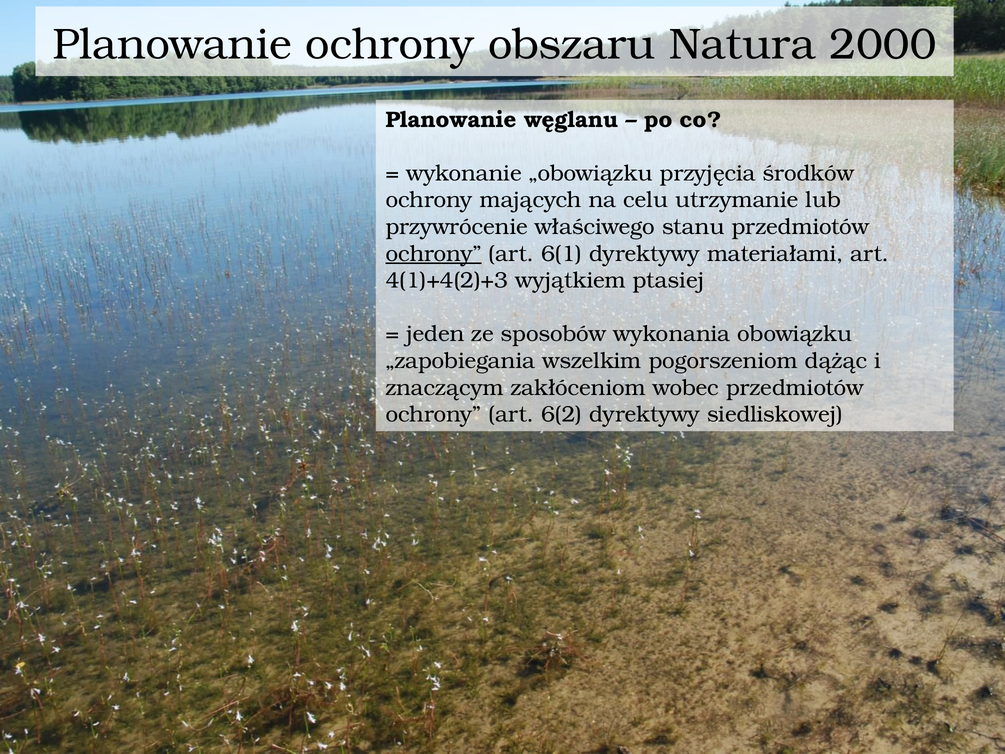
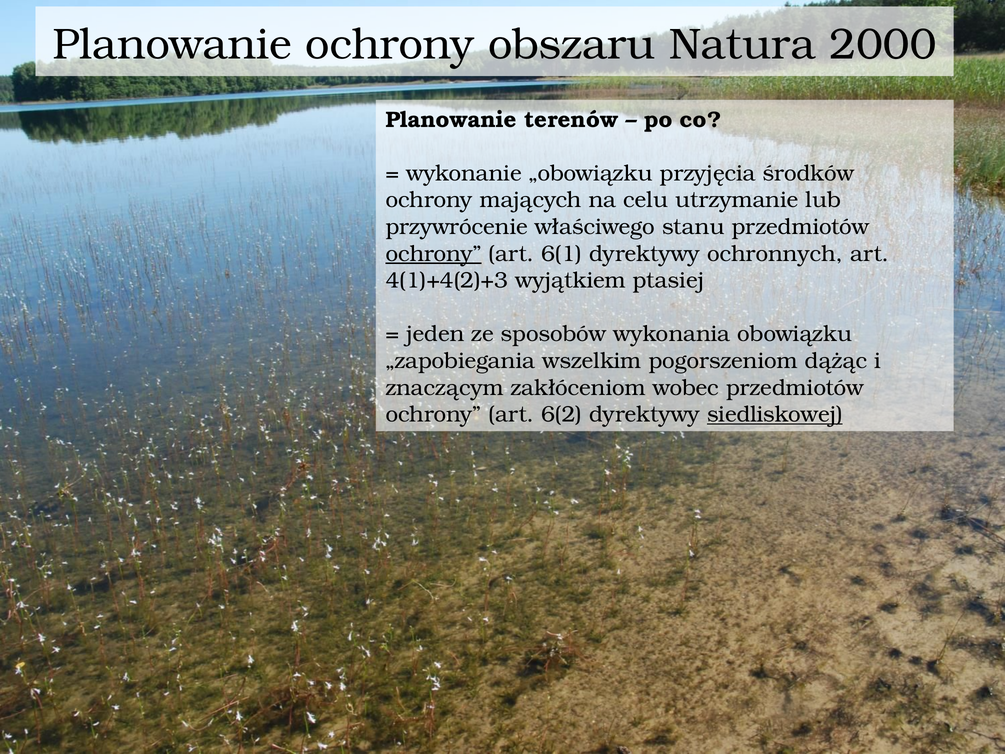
węglanu: węglanu -> terenów (571, 120)
materiałami: materiałami -> ochronnych (775, 254)
siedliskowej underline: none -> present (775, 414)
